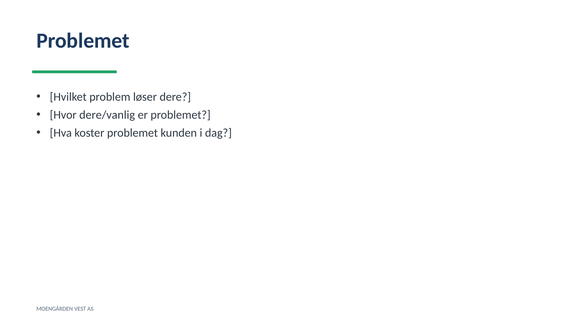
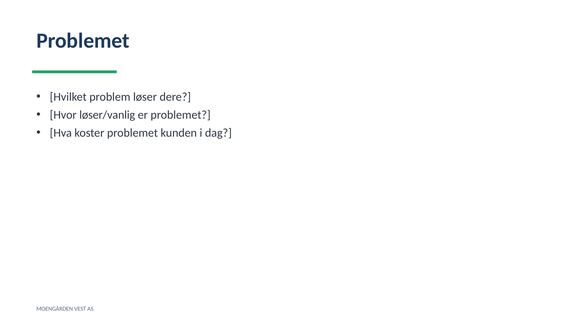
dere/vanlig: dere/vanlig -> løser/vanlig (107, 115)
